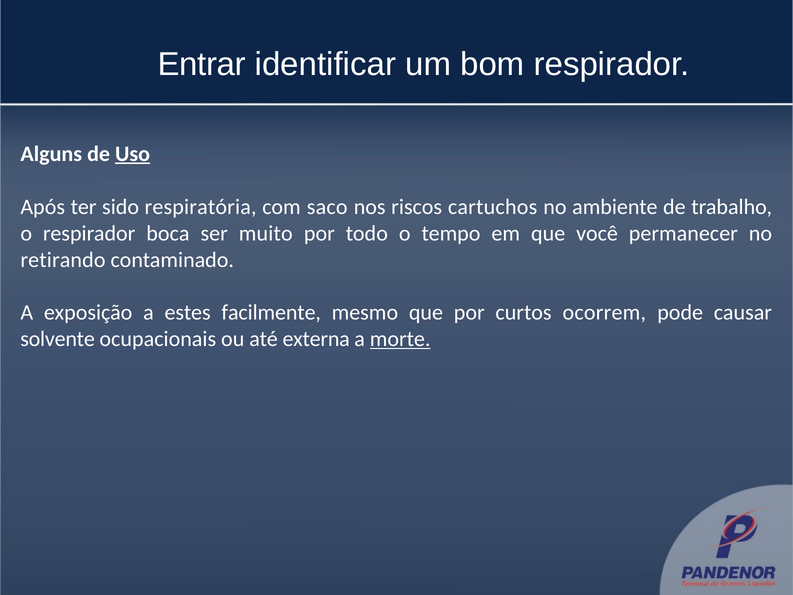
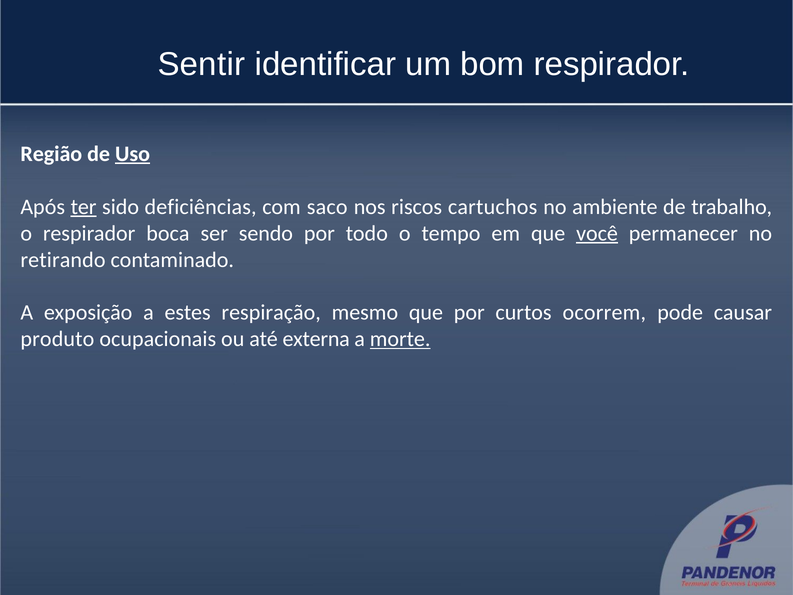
Entrar: Entrar -> Sentir (201, 64)
Alguns: Alguns -> Região (51, 154)
ter underline: none -> present (84, 207)
respiratória: respiratória -> deficiências (201, 207)
muito: muito -> sendo (266, 233)
você underline: none -> present (597, 233)
facilmente: facilmente -> respiração (271, 313)
solvente: solvente -> produto (57, 339)
